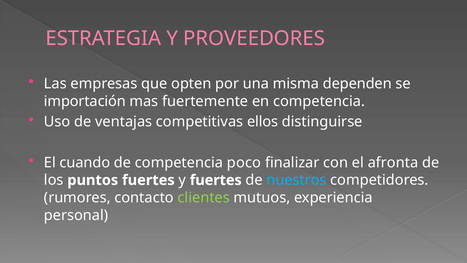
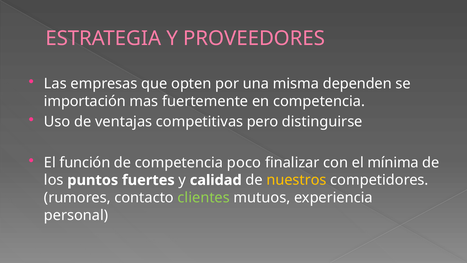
ellos: ellos -> pero (263, 122)
cuando: cuando -> función (85, 162)
afronta: afronta -> mínima (393, 162)
y fuertes: fuertes -> calidad (216, 180)
nuestros colour: light blue -> yellow (296, 180)
